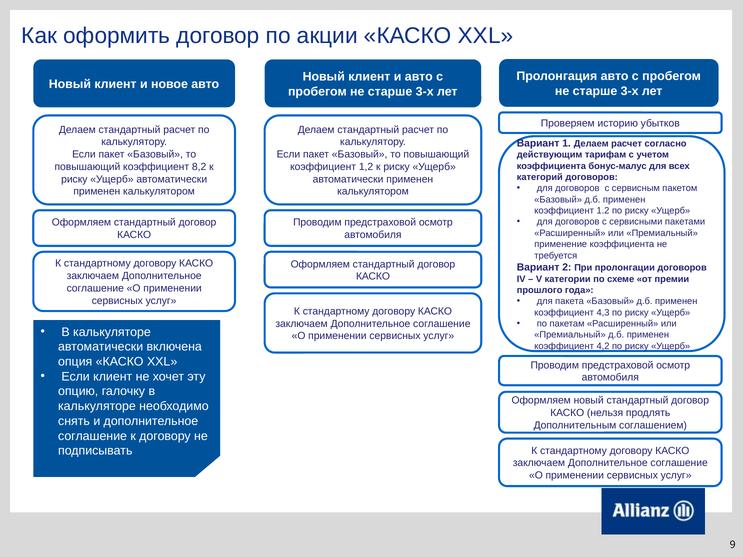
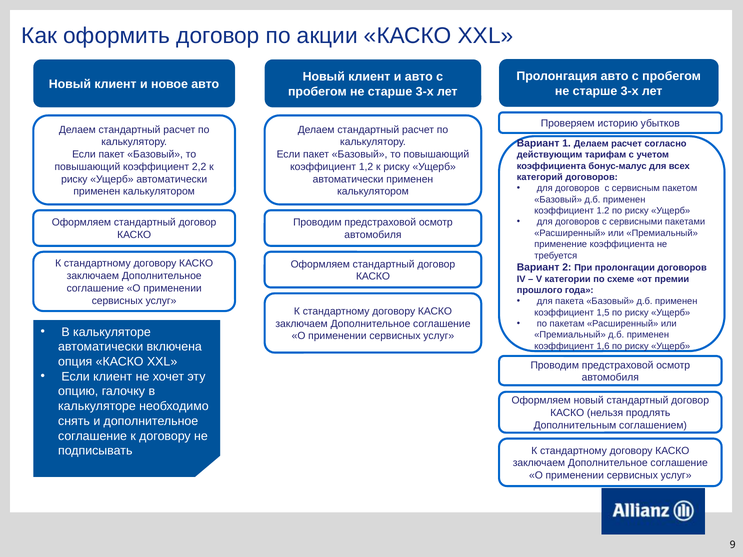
8,2: 8,2 -> 2,2 (199, 167)
4,3: 4,3 -> 1,5 (603, 313)
4,2: 4,2 -> 1,6 (603, 346)
